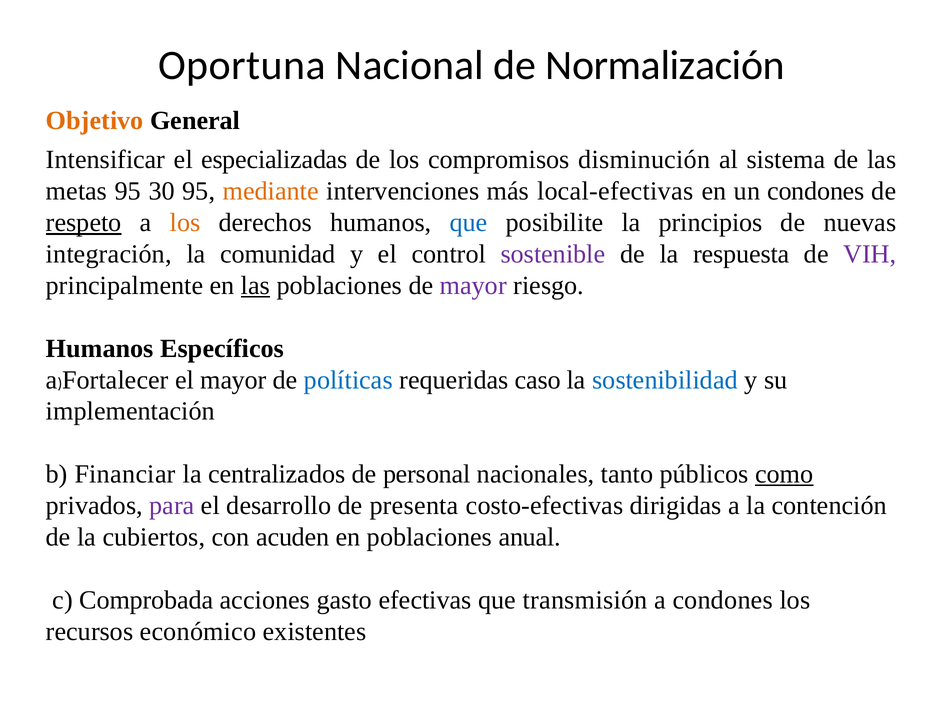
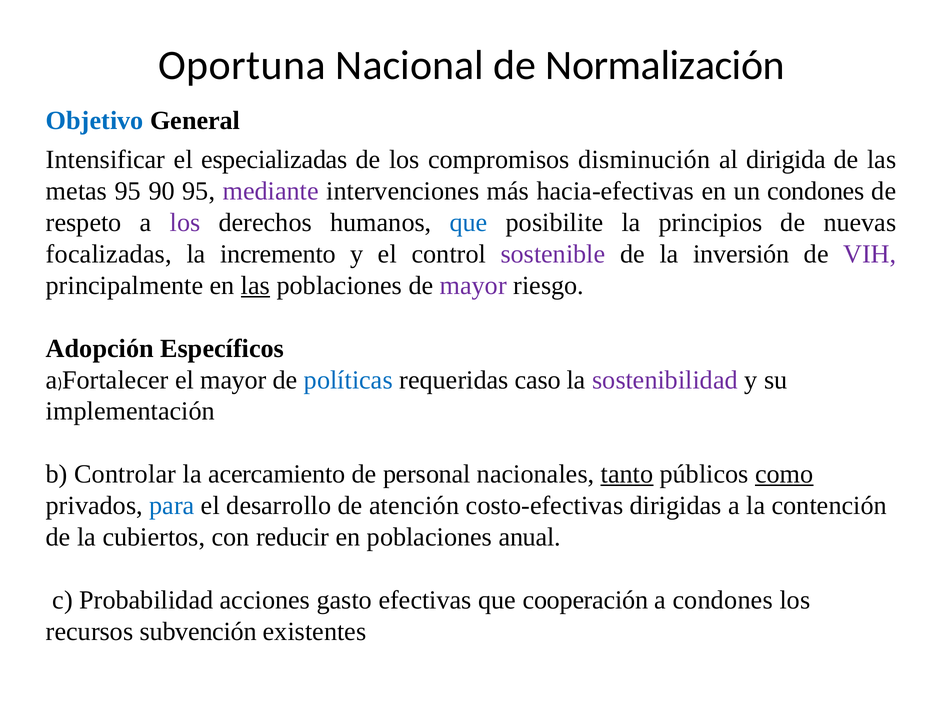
Objetivo colour: orange -> blue (95, 121)
sistema: sistema -> dirigida (786, 160)
30: 30 -> 90 (162, 191)
mediante colour: orange -> purple (271, 191)
local-efectivas: local-efectivas -> hacia-efectivas (615, 191)
respeto underline: present -> none (84, 223)
los colour: orange -> purple (185, 223)
integración: integración -> focalizadas (109, 254)
comunidad: comunidad -> incremento (278, 254)
respuesta: respuesta -> inversión (741, 254)
Humanos: Humanos -> Adopción (100, 349)
sostenibilidad colour: blue -> purple (665, 380)
Financiar: Financiar -> Controlar (125, 474)
centralizados: centralizados -> acercamiento (277, 474)
tanto underline: none -> present (627, 474)
para colour: purple -> blue (172, 506)
presenta: presenta -> atención (414, 506)
acuden: acuden -> reducir (293, 537)
Comprobada: Comprobada -> Probabilidad (146, 600)
transmisión: transmisión -> cooperación (585, 600)
económico: económico -> subvención (198, 632)
